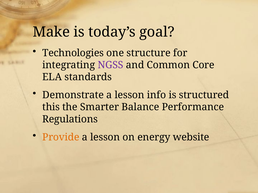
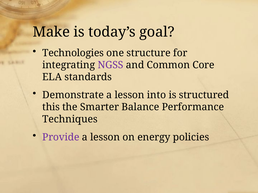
info: info -> into (156, 95)
Regulations: Regulations -> Techniques (70, 119)
Provide colour: orange -> purple (61, 137)
website: website -> policies (191, 137)
